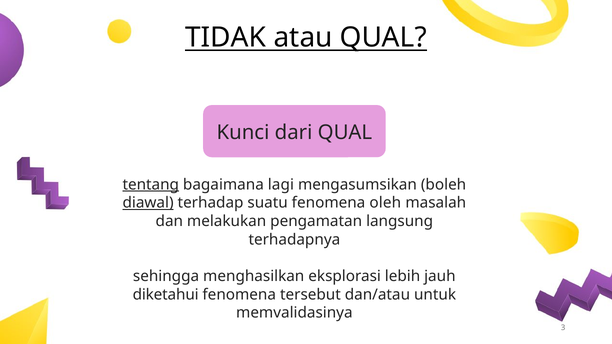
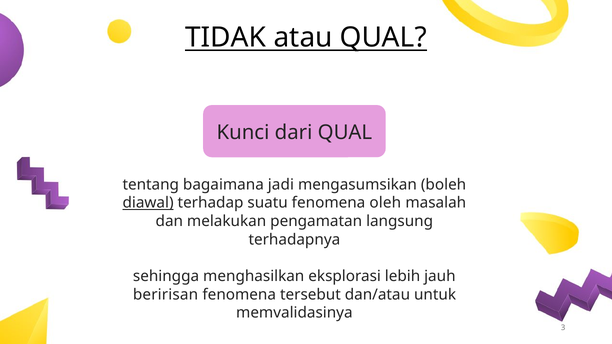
tentang underline: present -> none (151, 185)
lagi: lagi -> jadi (281, 185)
diketahui: diketahui -> beririsan (165, 295)
